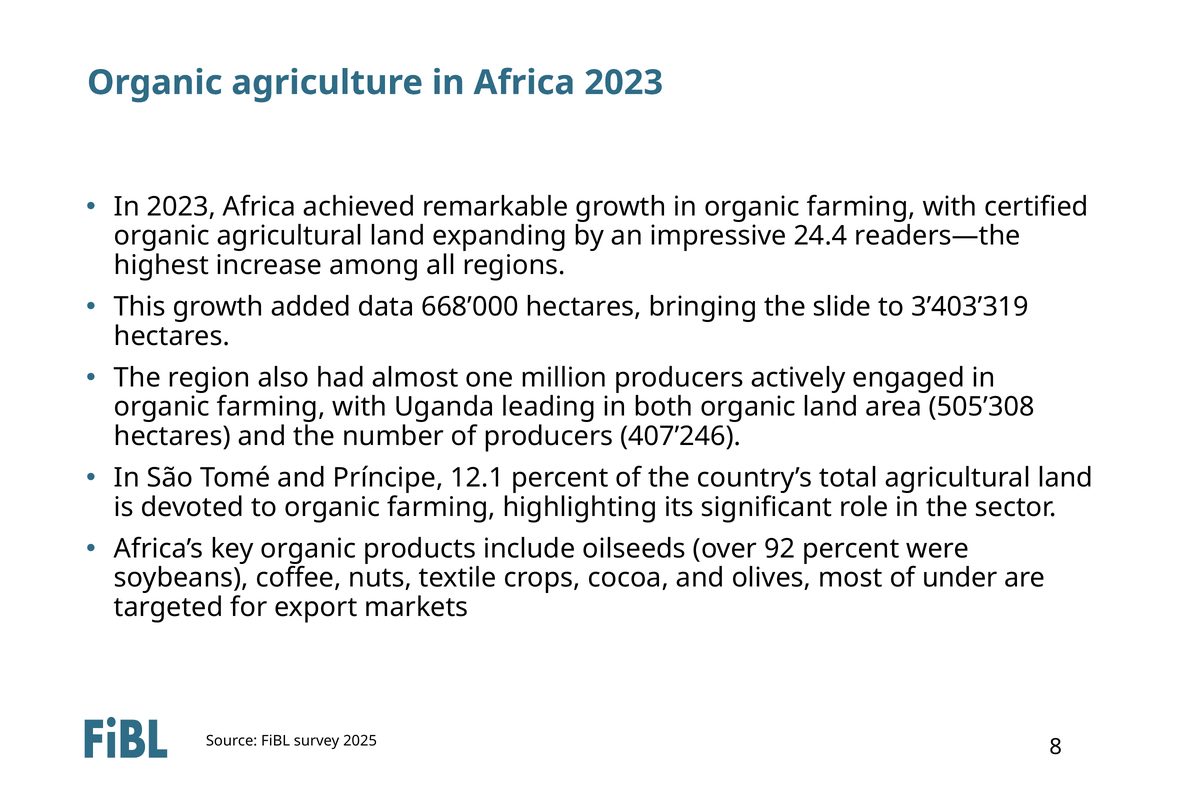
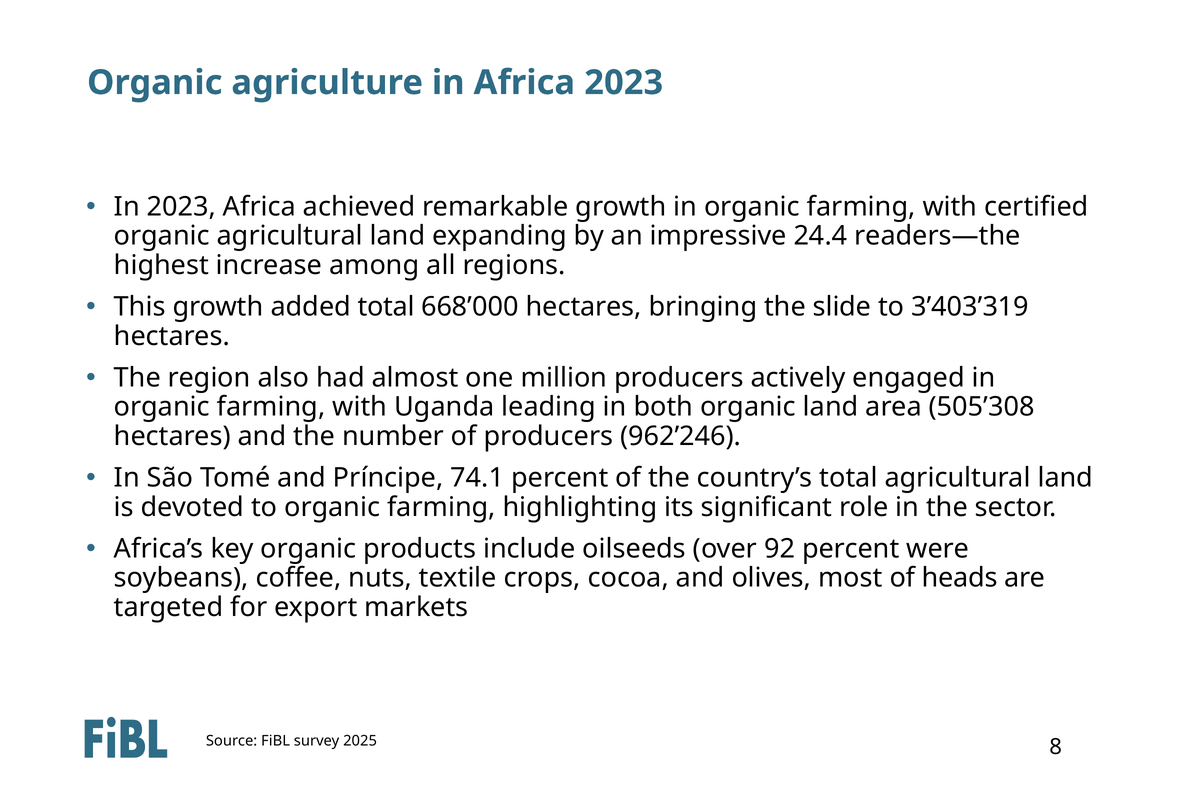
added data: data -> total (386, 307)
407’246: 407’246 -> 962’246 (681, 436)
12.1: 12.1 -> 74.1 (477, 478)
under: under -> heads (960, 578)
